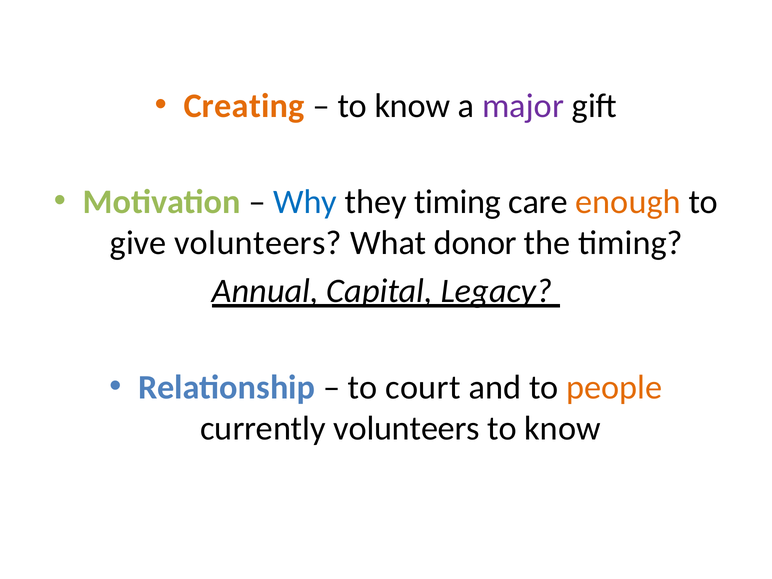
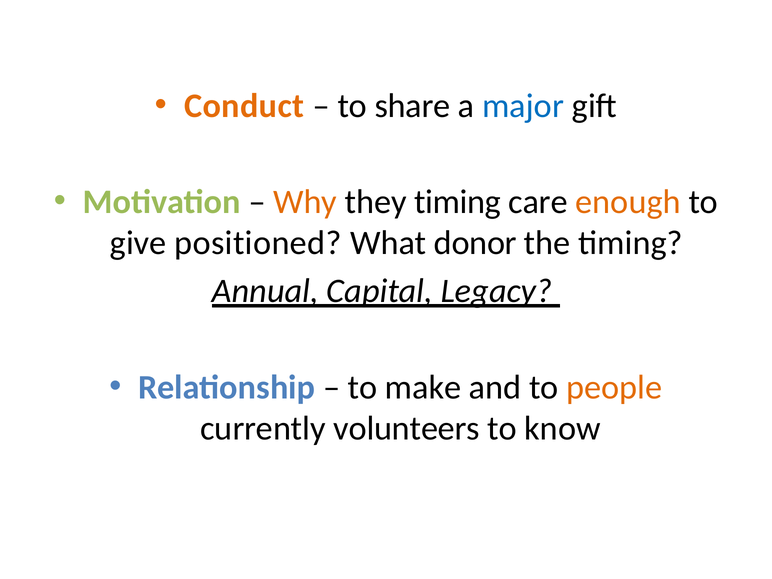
Creating: Creating -> Conduct (244, 106)
know: know -> share (412, 106)
major colour: purple -> blue (523, 106)
Why colour: blue -> orange (305, 202)
give volunteers: volunteers -> positioned (258, 243)
court: court -> make (423, 387)
